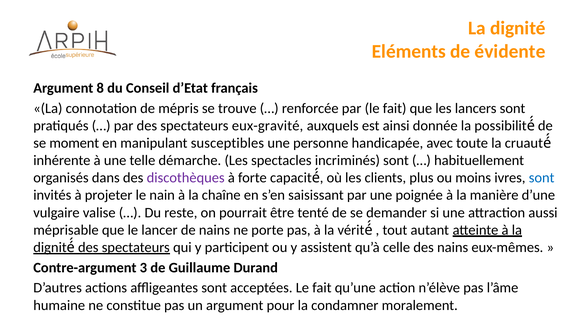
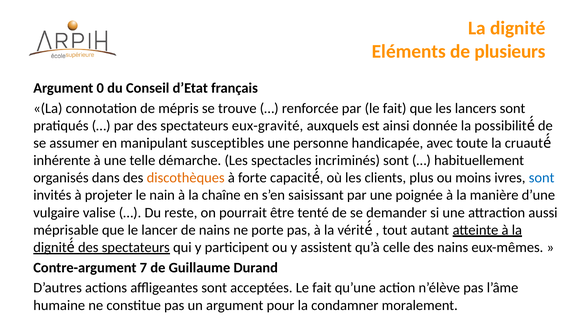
évidente: évidente -> plusieurs (510, 51)
8: 8 -> 0 (100, 88)
moment: moment -> assumer (74, 143)
discothèques colour: purple -> orange (186, 178)
3: 3 -> 7 (143, 267)
